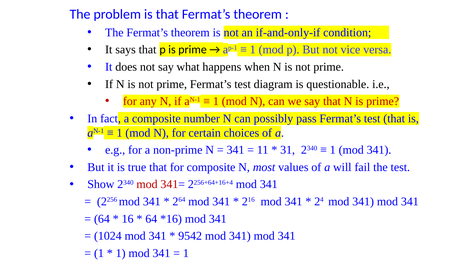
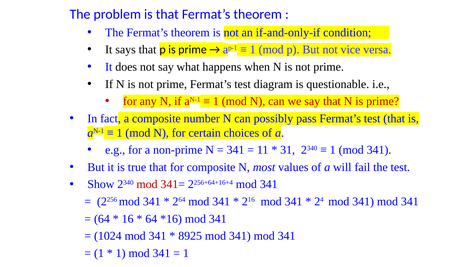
9542: 9542 -> 8925 (190, 236)
